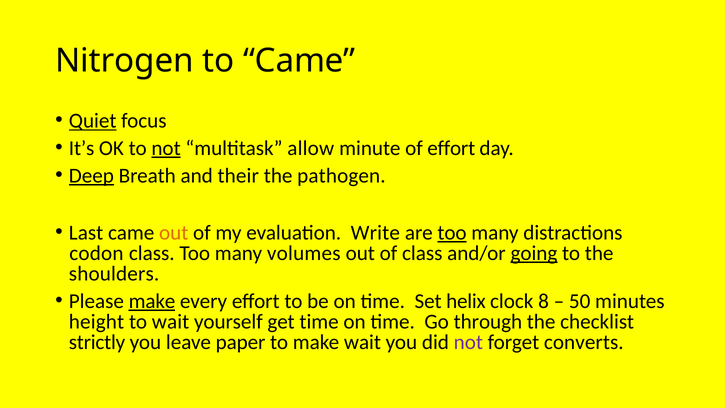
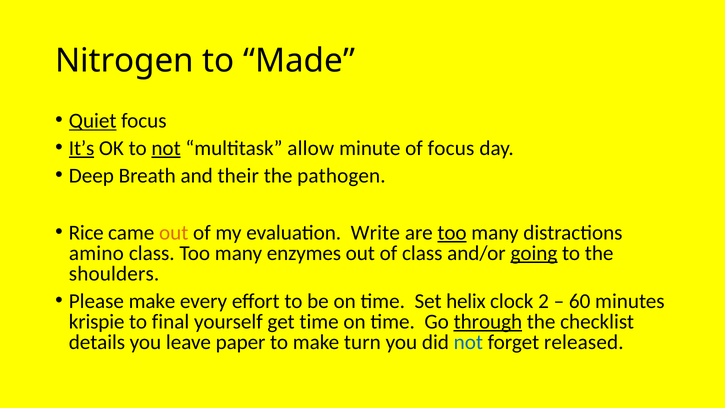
to Came: Came -> Made (299, 61)
It’s underline: none -> present (82, 148)
of effort: effort -> focus (451, 148)
Deep underline: present -> none (91, 175)
Last: Last -> Rice (86, 232)
codon: codon -> amino (96, 253)
volumes: volumes -> enzymes (304, 253)
make underline: present -> none (152, 301)
8: 8 -> 2 (544, 301)
50: 50 -> 60 (580, 301)
height: height -> krispie (97, 322)
to wait: wait -> final (171, 322)
through underline: none -> present (488, 322)
strictly: strictly -> details (97, 342)
make wait: wait -> turn (362, 342)
not colour: purple -> blue (468, 342)
converts: converts -> released (584, 342)
